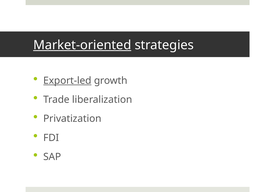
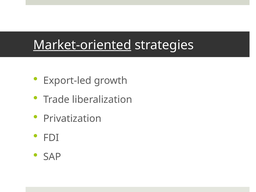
Export-led underline: present -> none (67, 81)
